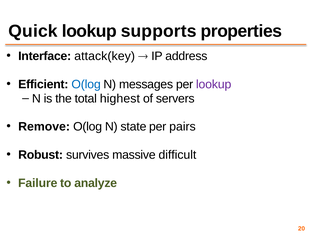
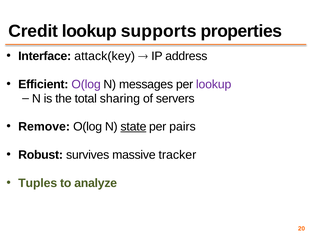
Quick: Quick -> Credit (33, 31)
O(log colour: blue -> purple (86, 85)
highest: highest -> sharing (120, 99)
state underline: none -> present (133, 127)
difficult: difficult -> tracker (177, 155)
Failure: Failure -> Tuples (38, 184)
